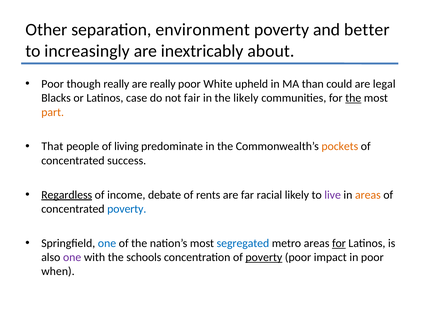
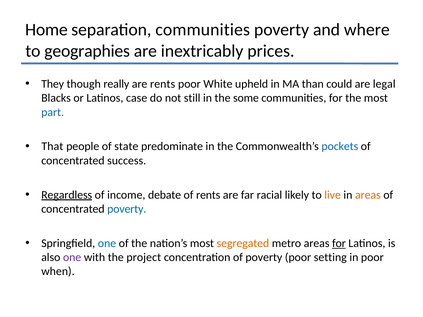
Other: Other -> Home (46, 30)
separation environment: environment -> communities (203, 30)
better: better -> where (367, 30)
increasingly: increasingly -> geographies (87, 51)
about: about -> prices (271, 51)
Poor: Poor -> They (53, 84)
are really: really -> rents (163, 84)
fair: fair -> still (192, 98)
the likely: likely -> some (246, 98)
the underline: present -> none (353, 98)
part colour: orange -> blue (53, 112)
living: living -> state (126, 147)
pockets colour: orange -> blue (340, 147)
live colour: purple -> orange (333, 195)
segregated colour: blue -> orange (243, 243)
schools: schools -> project (144, 257)
poverty underline: present -> none (264, 257)
impact: impact -> setting (330, 257)
